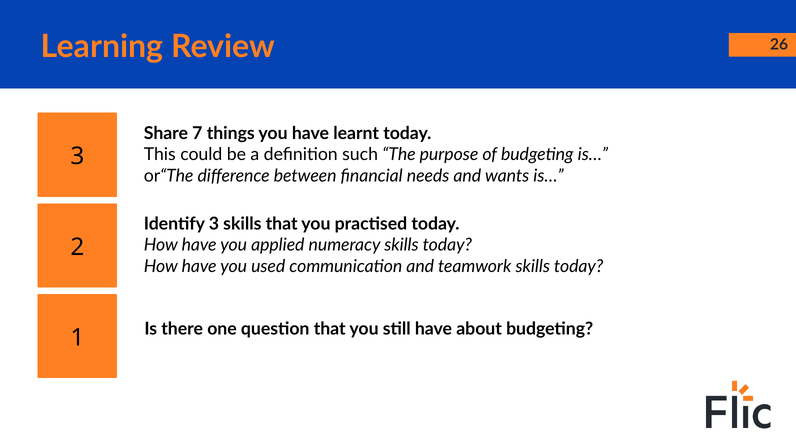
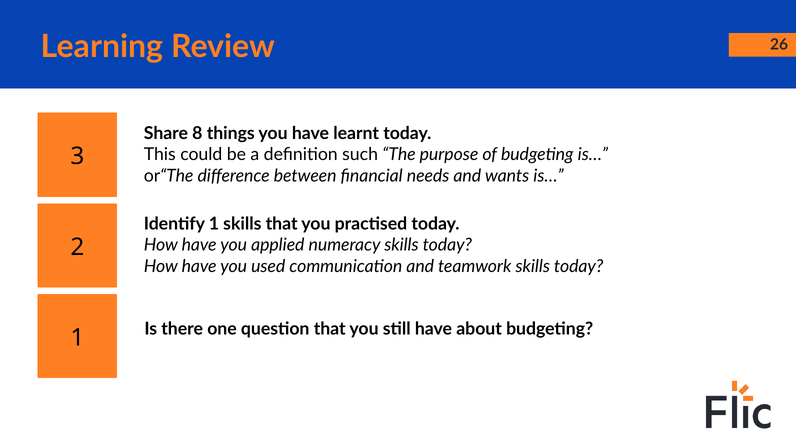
7: 7 -> 8 (197, 133)
Identify 3: 3 -> 1 (214, 224)
